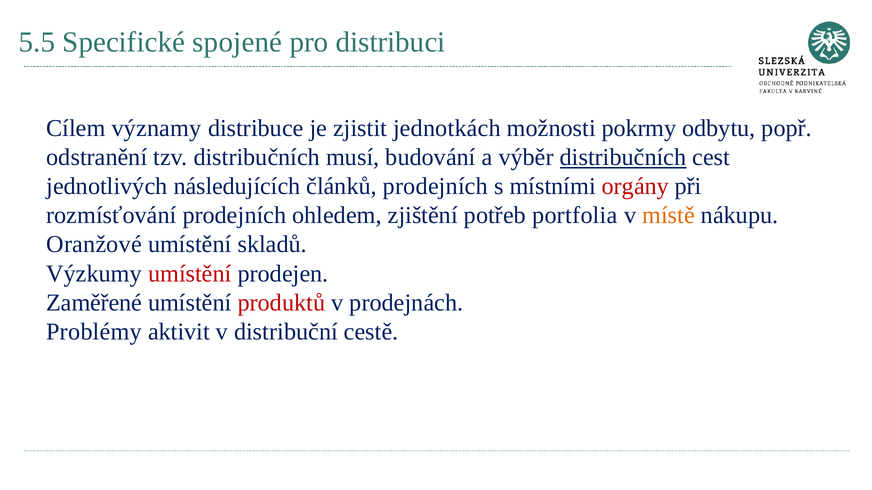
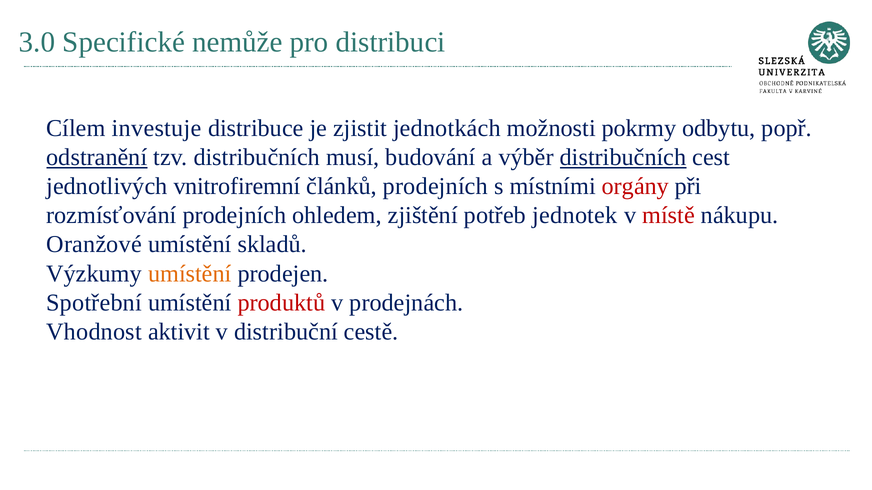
5.5: 5.5 -> 3.0 (37, 42)
spojené: spojené -> nemůže (237, 42)
významy: významy -> investuje (157, 128)
odstranění underline: none -> present (97, 158)
následujících: následujících -> vnitrofiremní (237, 187)
portfolia: portfolia -> jednotek (575, 216)
místě colour: orange -> red (669, 216)
umístění colour: red -> orange (190, 274)
Zaměřené: Zaměřené -> Spotřební (94, 303)
Problémy: Problémy -> Vhodnost (94, 332)
